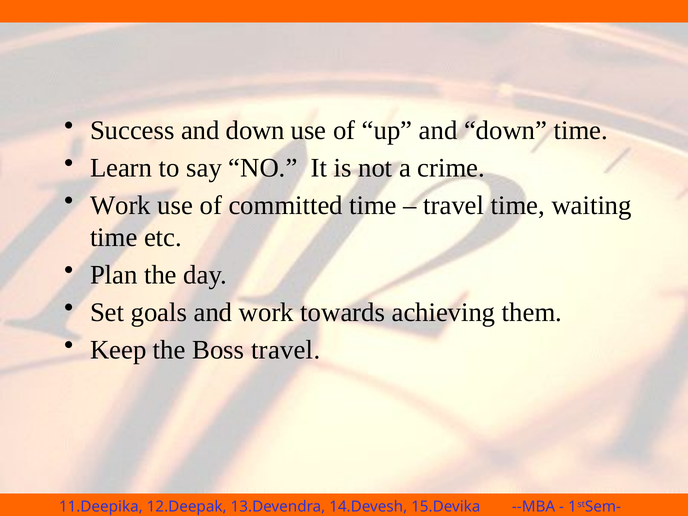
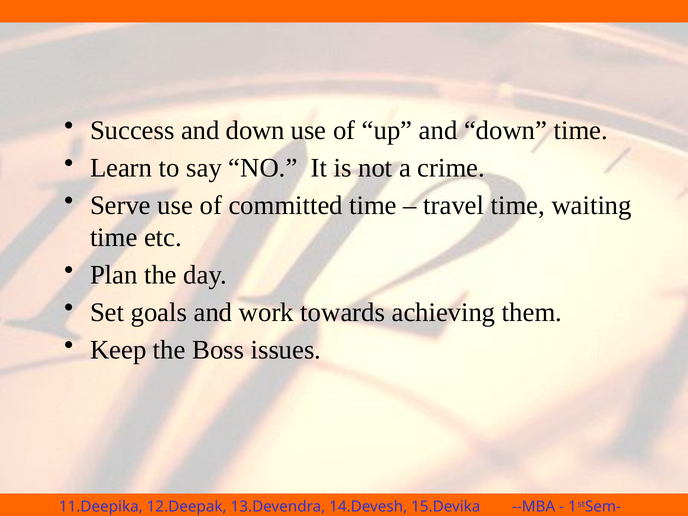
Work: Work -> Serve (120, 205)
Boss travel: travel -> issues (286, 350)
